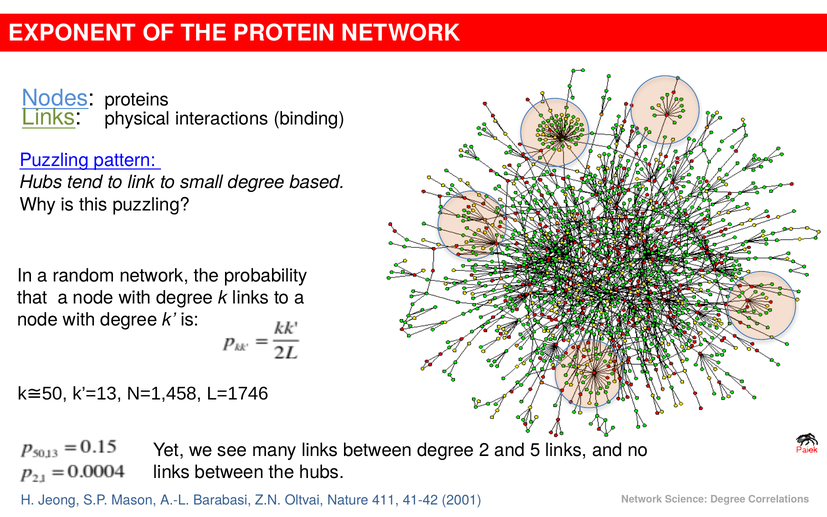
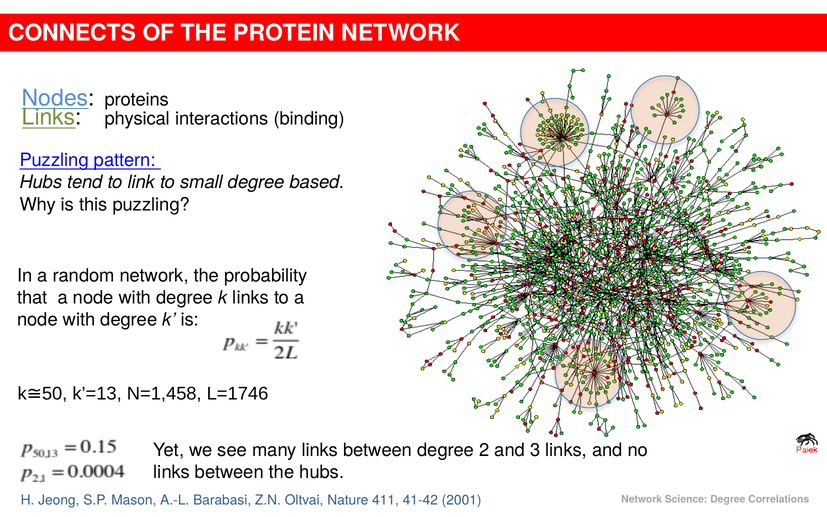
EXPONENT: EXPONENT -> CONNECTS (72, 33)
5: 5 -> 3 (535, 450)
